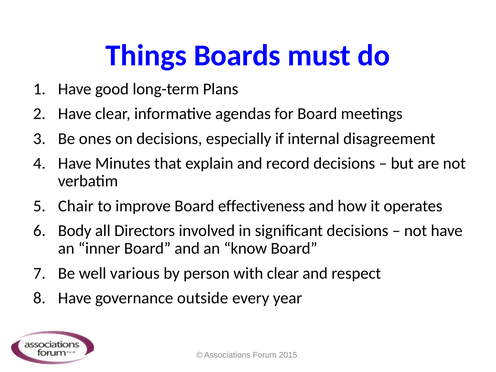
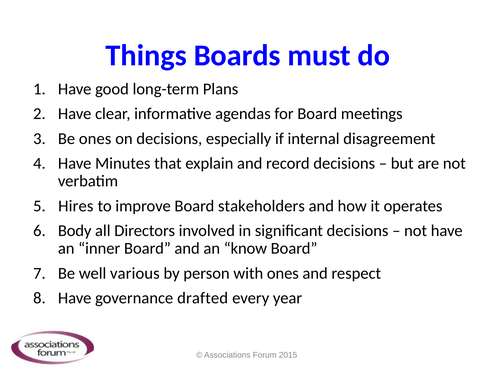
Chair: Chair -> Hires (76, 206)
effectiveness: effectiveness -> stakeholders (261, 206)
with clear: clear -> ones (283, 273)
outside: outside -> drafted (203, 298)
